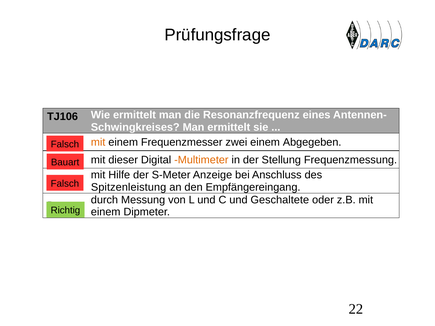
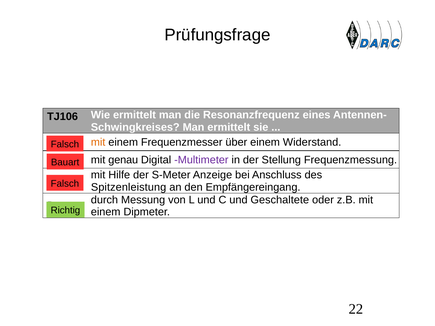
zwei: zwei -> über (236, 142)
Abgegeben: Abgegeben -> Widerstand (312, 142)
dieser: dieser -> genau (123, 160)
Multimeter colour: orange -> purple (201, 160)
